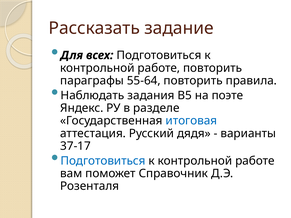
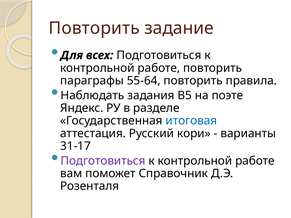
Рассказать: Рассказать -> Повторить (94, 28)
дядя: дядя -> кори (194, 133)
37-17: 37-17 -> 31-17 (75, 146)
Подготовиться colour: blue -> purple (103, 161)
